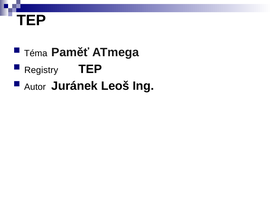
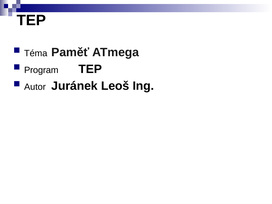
Registry: Registry -> Program (41, 70)
